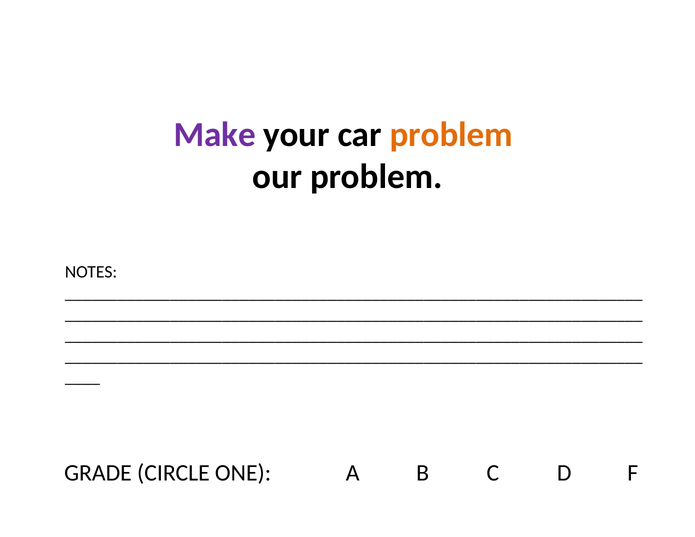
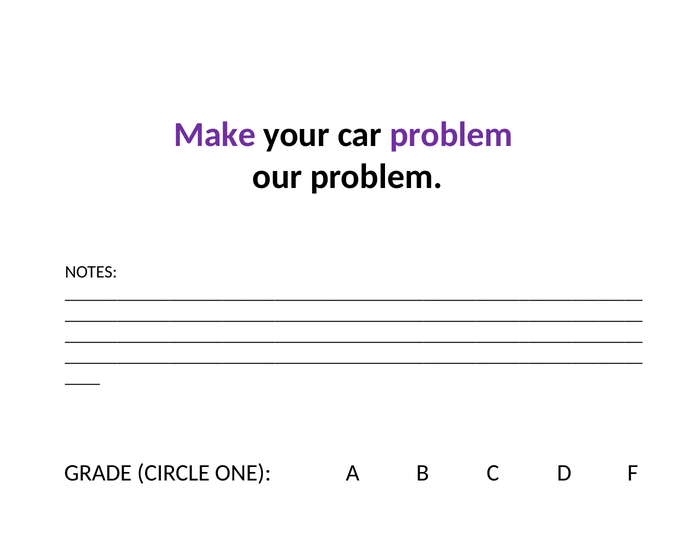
problem colour: orange -> purple (451, 134)
